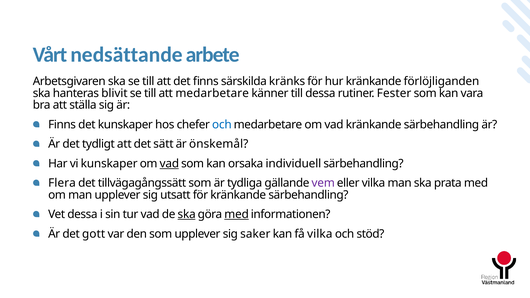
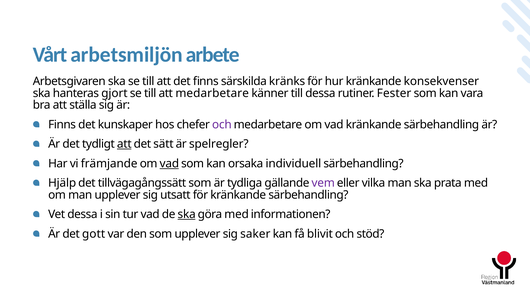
nedsättande: nedsättande -> arbetsmiljön (127, 55)
förlöjliganden: förlöjliganden -> konsekvenser (441, 81)
blivit: blivit -> gjort (114, 93)
och colour: blue -> purple (222, 125)
att underline: none -> present (124, 144)
önskemål: önskemål -> spelregler (219, 144)
vi kunskaper: kunskaper -> främjande (109, 164)
Flera: Flera -> Hjälp (62, 183)
med underline: present -> none (237, 214)
få vilka: vilka -> blivit (320, 234)
